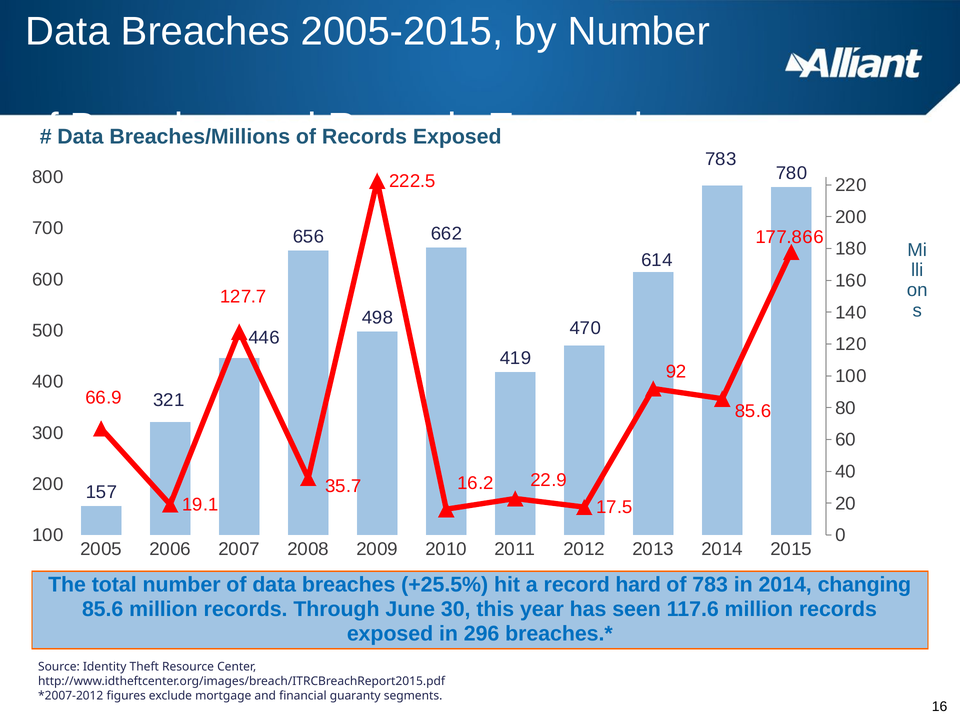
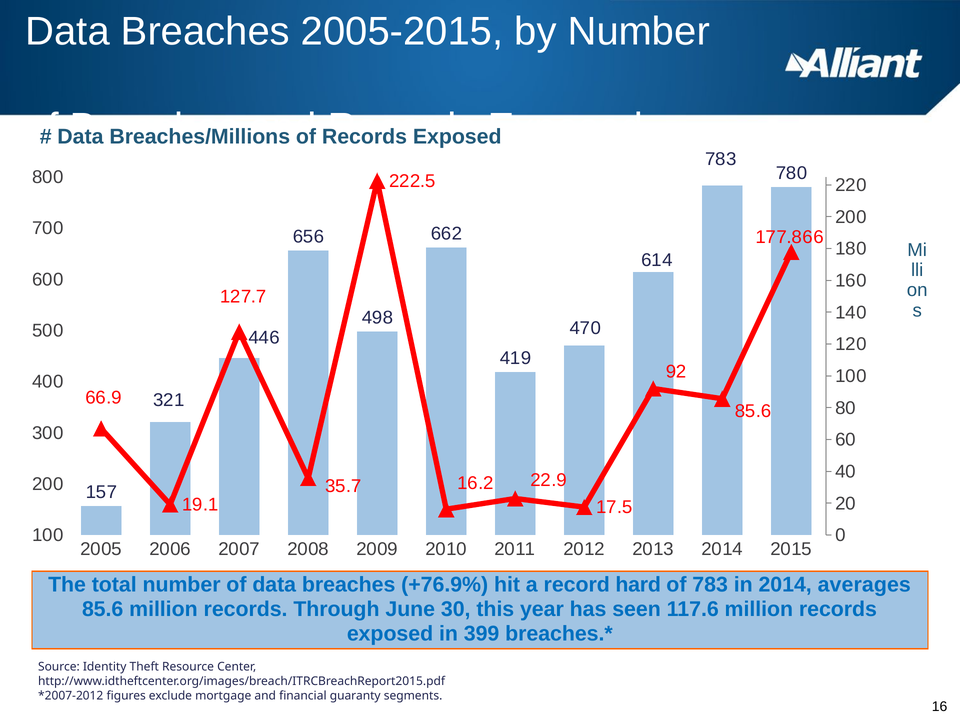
+25.5%: +25.5% -> +76.9% (445, 585)
changing: changing -> averages (864, 585)
296: 296 -> 399 (482, 634)
